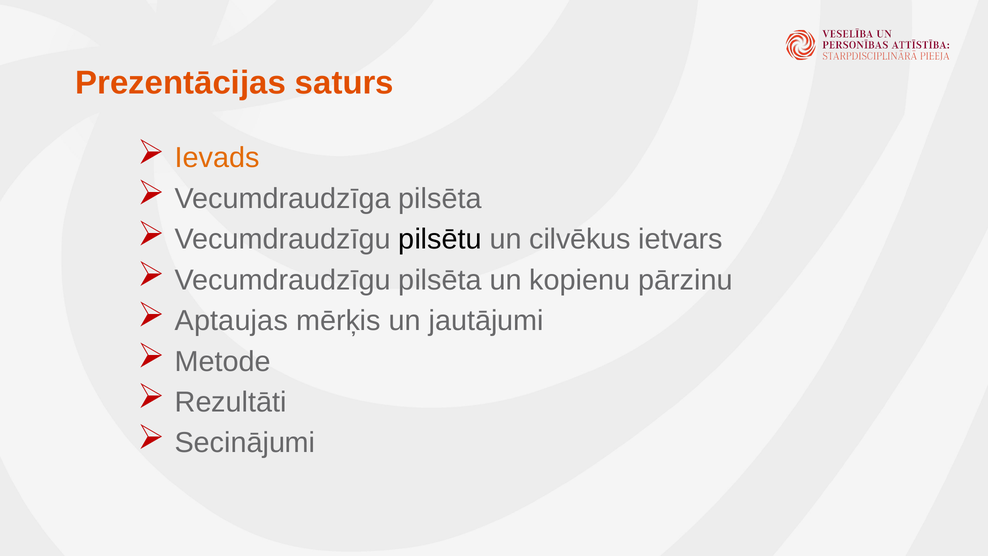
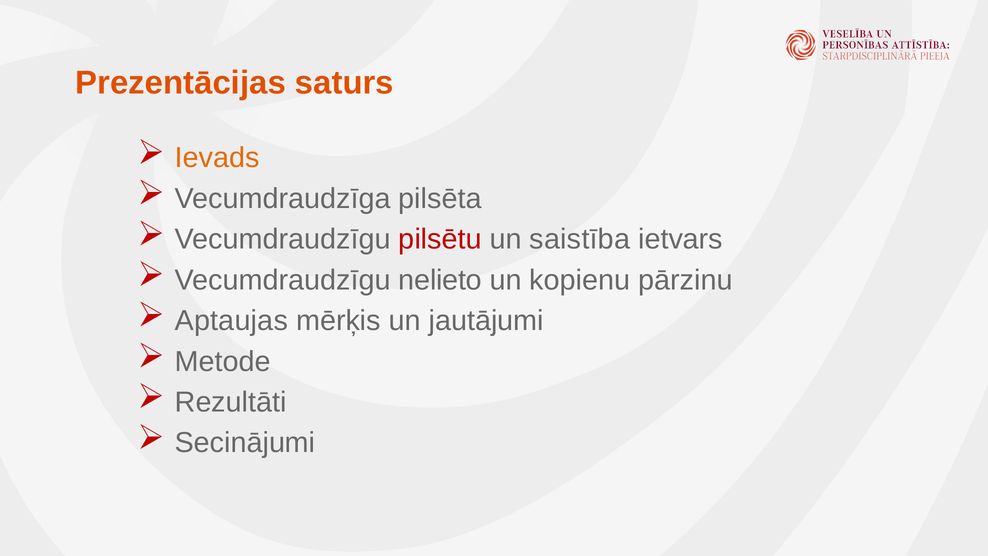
pilsētu colour: black -> red (440, 239)
cilvēkus: cilvēkus -> saistība (580, 239)
Vecumdraudzīgu pilsēta: pilsēta -> nelieto (440, 280)
